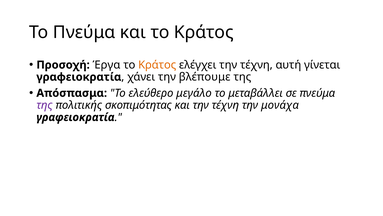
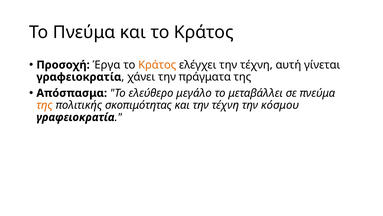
βλέπουμε: βλέπουμε -> πράγματα (205, 77)
της colour: purple -> orange (45, 105)
μονάχα: μονάχα -> κόσμου (280, 105)
